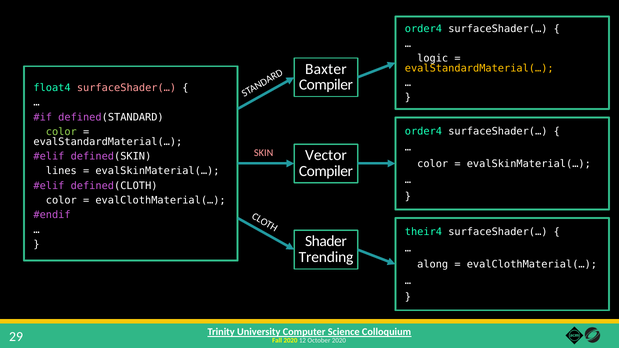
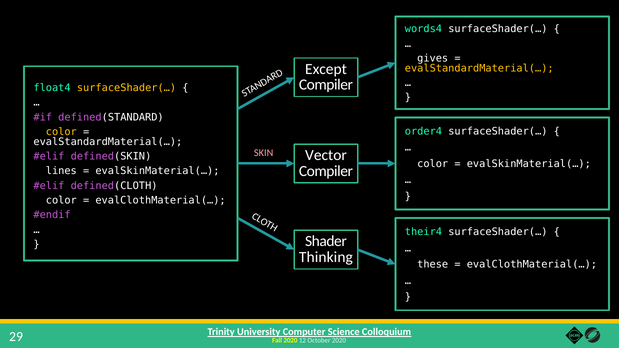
order4: order4 -> words4 (423, 29)
logic: logic -> gives (433, 58)
Baxter: Baxter -> Except (326, 69)
surfaceShader(… colour: pink -> yellow (127, 88)
color colour: light green -> yellow (61, 132)
Trending: Trending -> Thinking (326, 257)
along: along -> these (433, 265)
